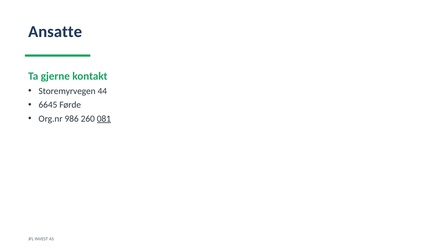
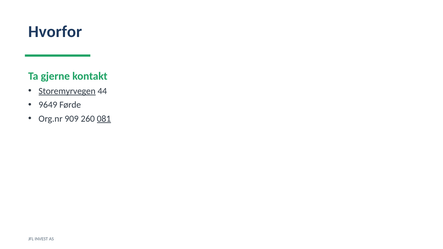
Ansatte: Ansatte -> Hvorfor (55, 32)
Storemyrvegen underline: none -> present (67, 91)
6645: 6645 -> 9649 (48, 105)
986: 986 -> 909 (72, 119)
